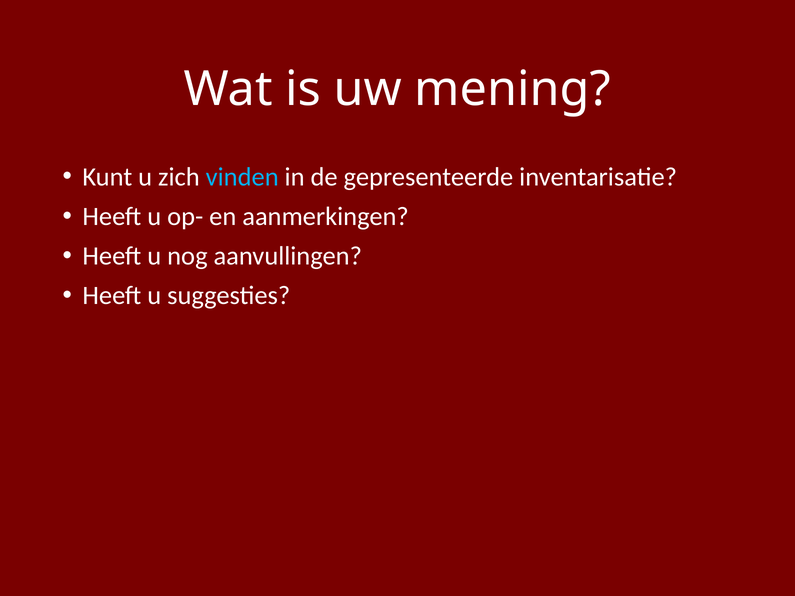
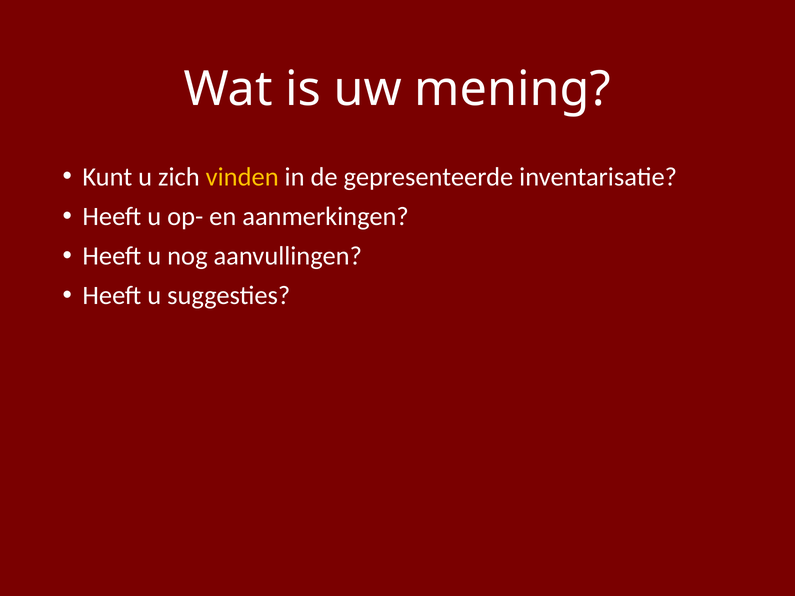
vinden colour: light blue -> yellow (242, 177)
